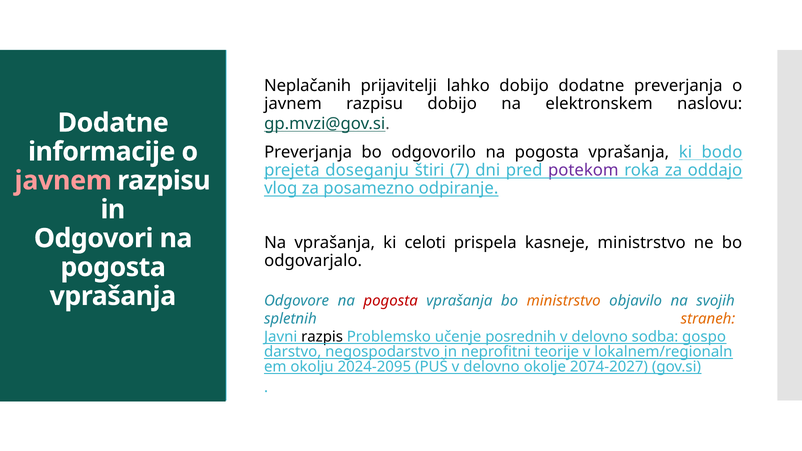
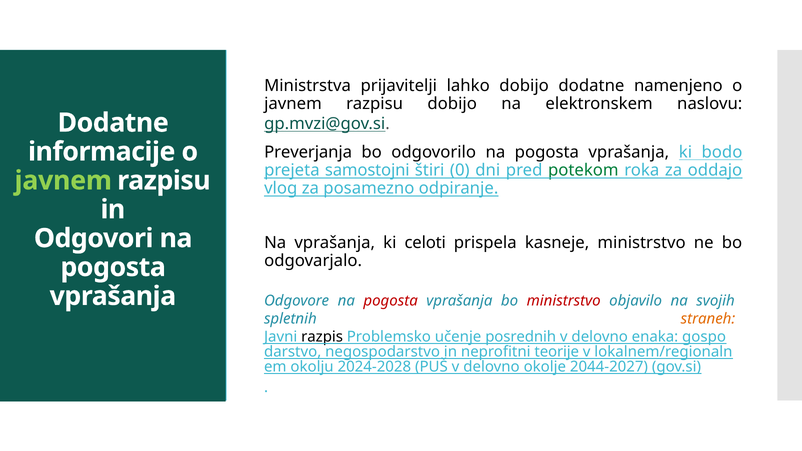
Neplačanih: Neplačanih -> Ministrstva (308, 86)
dodatne preverjanja: preverjanja -> namenjeno (678, 86)
doseganju: doseganju -> samostojni (367, 170)
7: 7 -> 0 (460, 170)
potekom colour: purple -> green (583, 170)
javnem colour: pink -> light green (63, 181)
ministrstvo colour: orange -> red (564, 301)
sodba: sodba -> enaka (655, 337)
2024-2095: 2024-2095 -> 2024-2028 (374, 367)
2074-2027: 2074-2027 -> 2044-2027 (609, 367)
